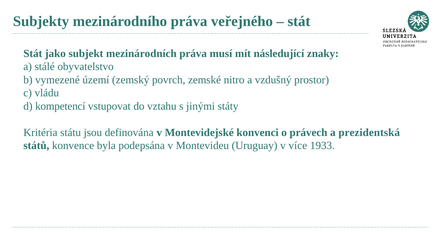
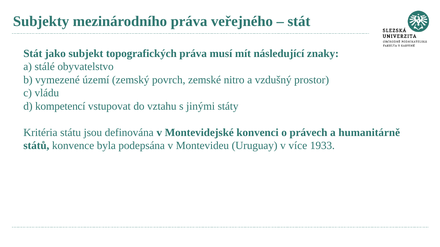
mezinárodních: mezinárodních -> topografických (141, 54)
prezidentská: prezidentská -> humanitárně (369, 133)
